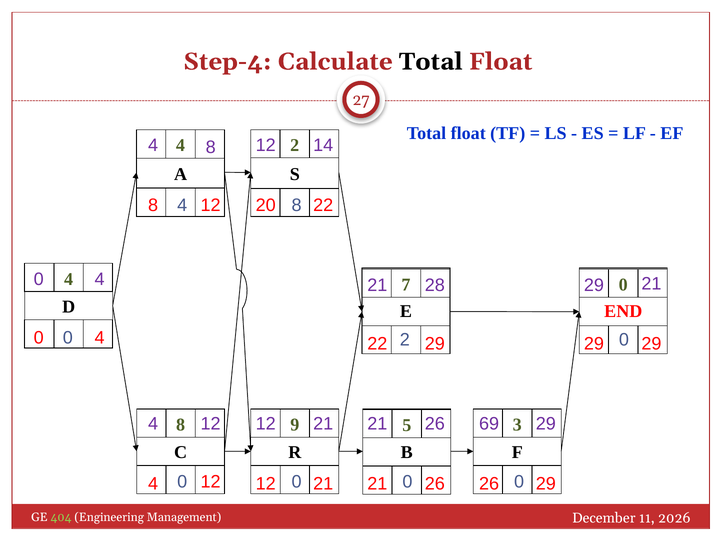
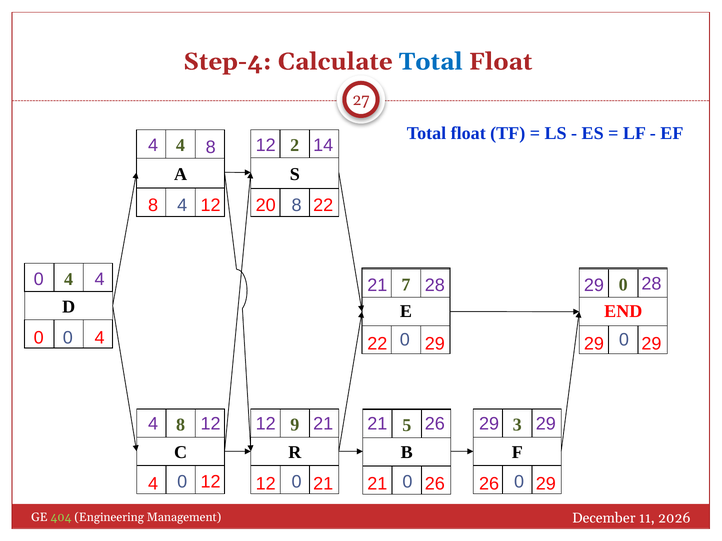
Total colour: black -> blue (431, 62)
29 21: 21 -> 28 (651, 284)
2: 2 -> 0 (405, 340)
69: 69 -> 29 (489, 424)
